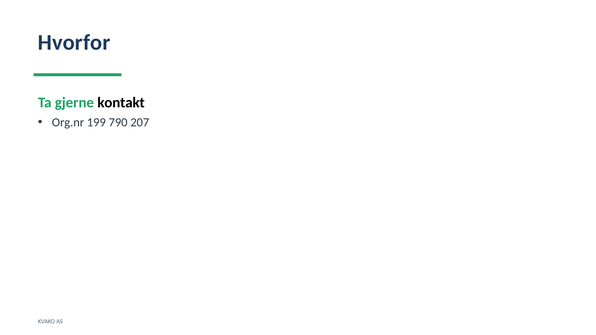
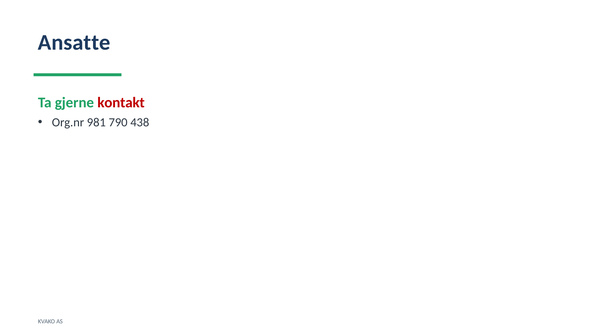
Hvorfor: Hvorfor -> Ansatte (74, 43)
kontakt colour: black -> red (121, 103)
199: 199 -> 981 (96, 123)
207: 207 -> 438 (140, 123)
